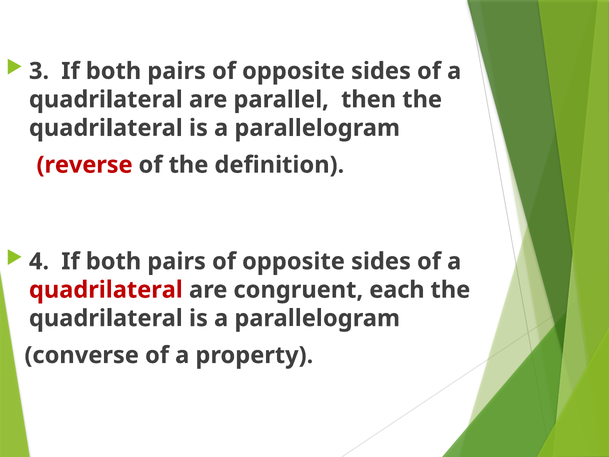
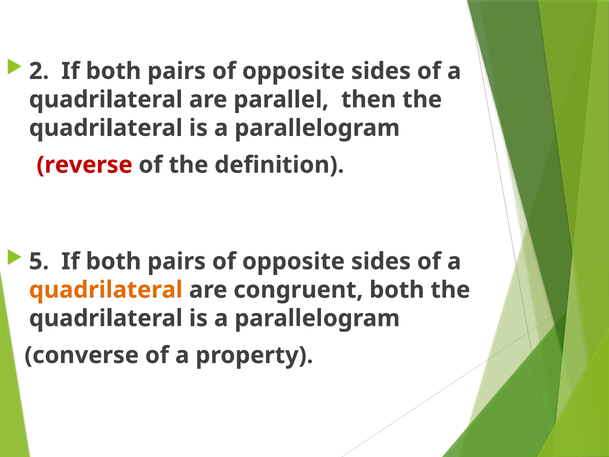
3: 3 -> 2 (39, 71)
4: 4 -> 5 (39, 261)
quadrilateral colour: red -> orange (106, 290)
congruent each: each -> both (397, 290)
